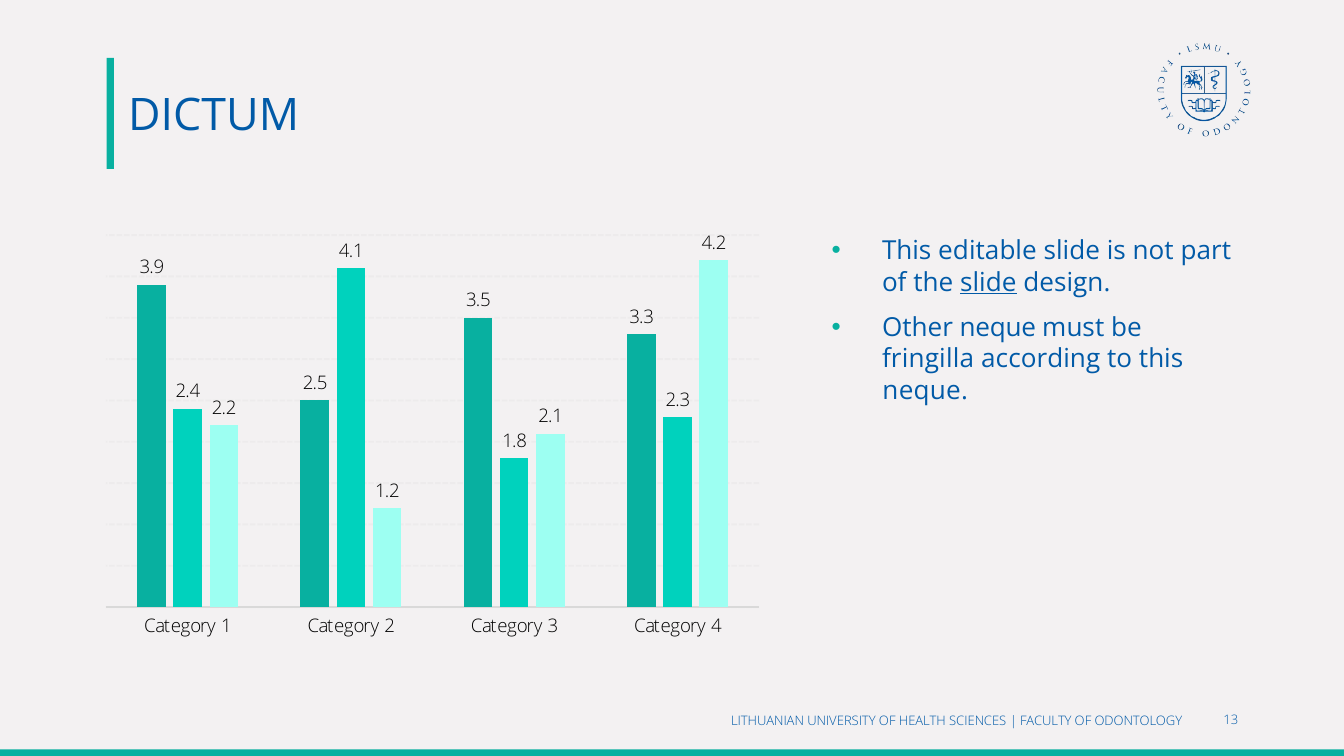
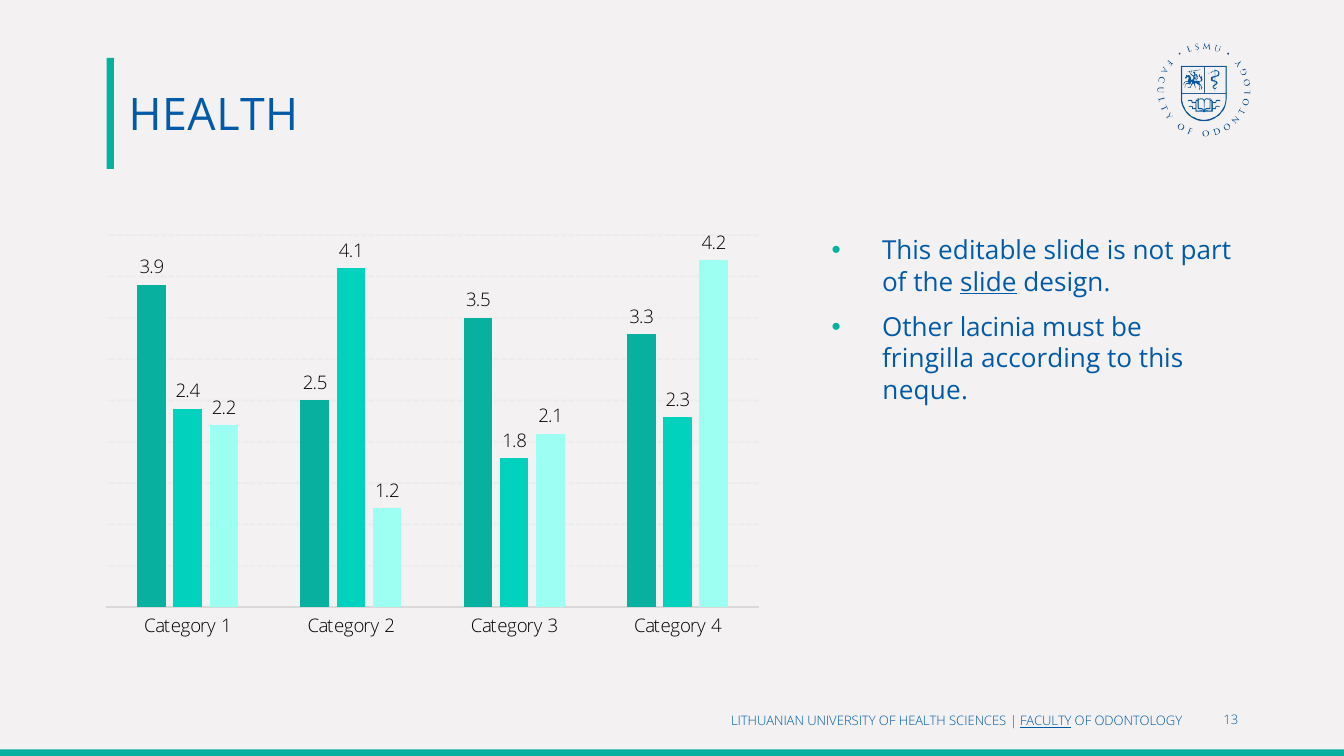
DICTUM: DICTUM -> HEALTH (213, 116)
Other neque: neque -> lacinia (998, 328)
FACULTY underline: none -> present (1046, 722)
